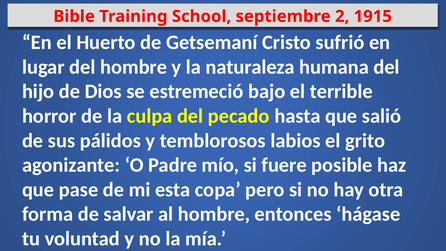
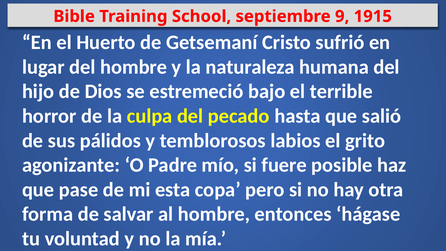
2: 2 -> 9 (342, 16)
